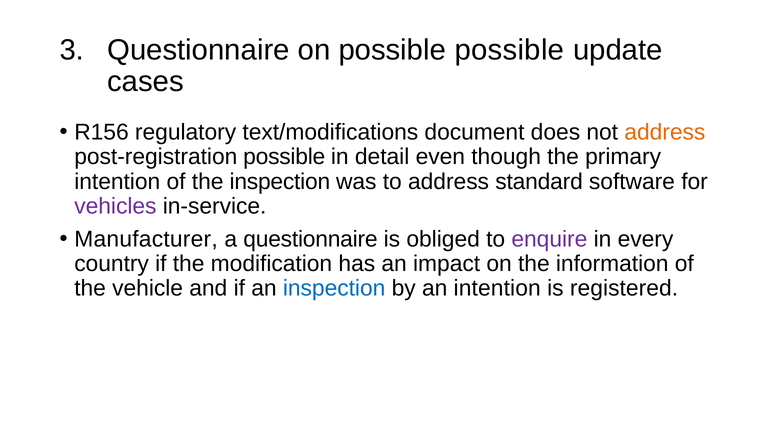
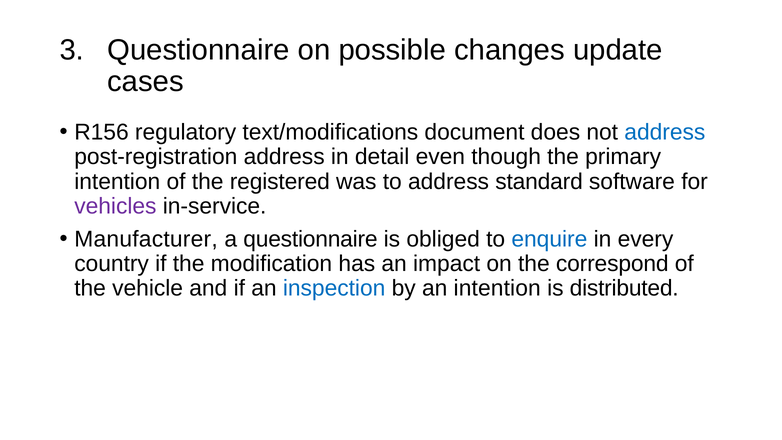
possible possible: possible -> changes (510, 50)
address colour: orange -> blue (665, 132)
post-registration possible: possible -> address (284, 157)
the inspection: inspection -> registered (280, 181)
enquire colour: purple -> blue (549, 239)
information: information -> correspond (612, 264)
registered: registered -> distributed (624, 288)
